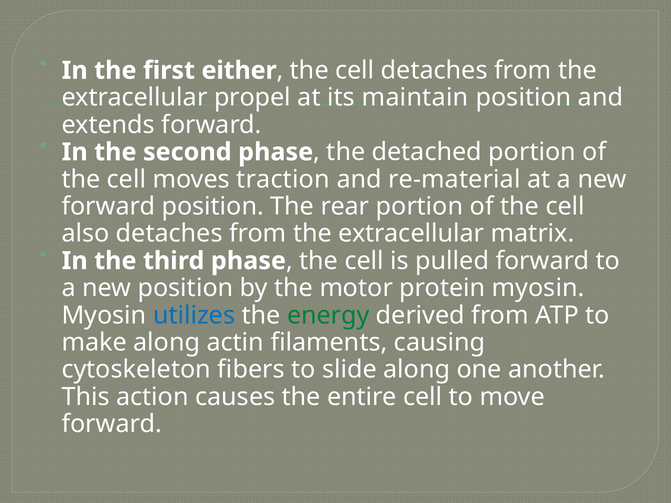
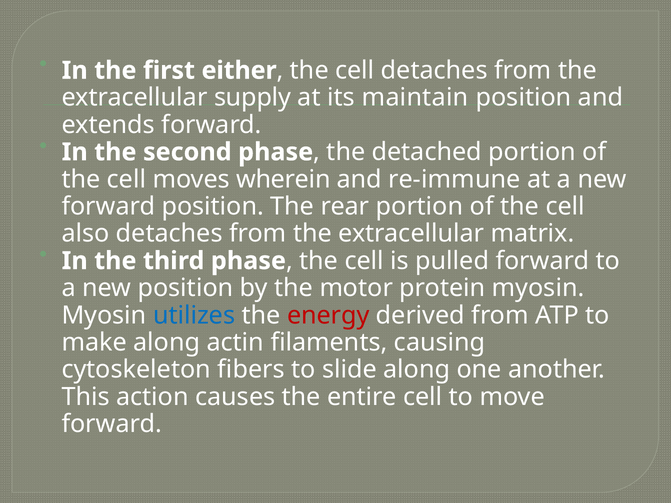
propel: propel -> supply (253, 98)
traction: traction -> wherein (283, 179)
re-material: re-material -> re-immune (454, 179)
energy colour: green -> red (328, 315)
